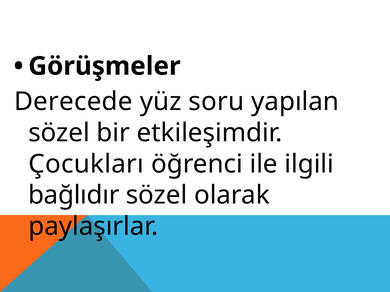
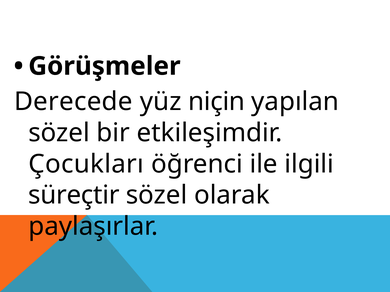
soru: soru -> niçin (217, 102)
bağlıdır: bağlıdır -> süreçtir (74, 195)
